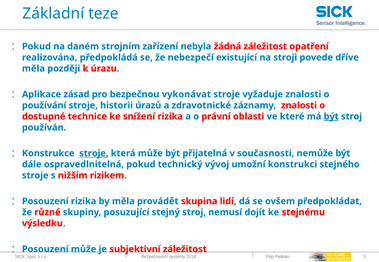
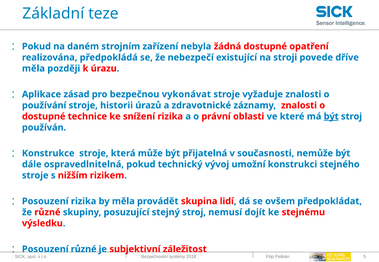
žádná záležitost: záležitost -> dostupné (265, 46)
stroje underline: present -> none (94, 153)
může: může -> různé (84, 249)
